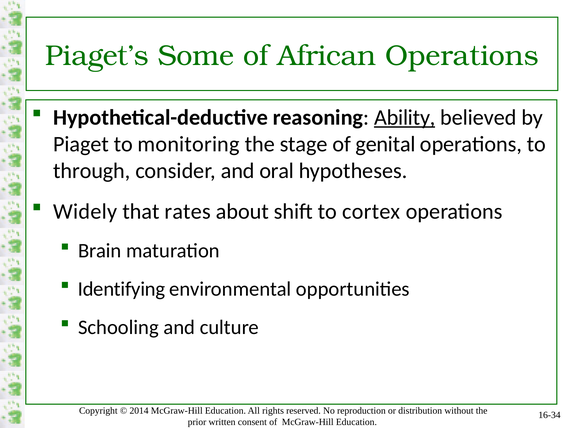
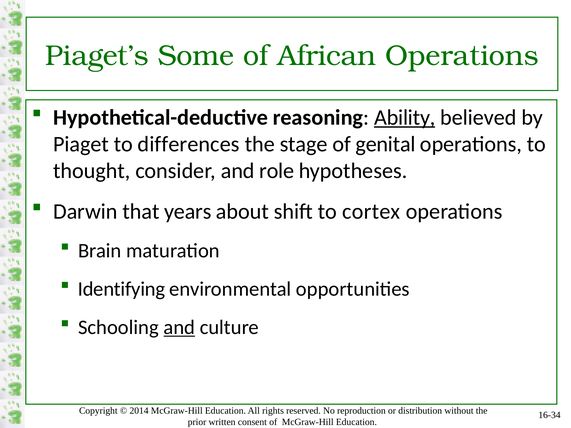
monitoring: monitoring -> differences (189, 144)
through: through -> thought (92, 171)
oral: oral -> role (277, 171)
Widely: Widely -> Darwin (85, 212)
rates: rates -> years (188, 212)
and underline: none -> present (179, 328)
